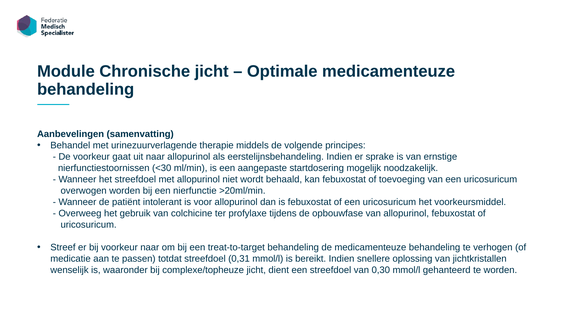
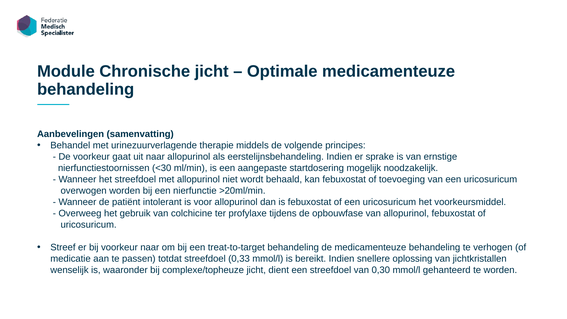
0,31: 0,31 -> 0,33 (239, 259)
